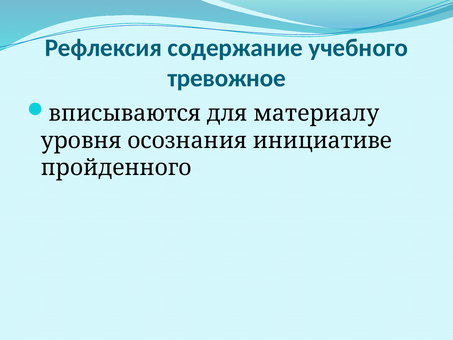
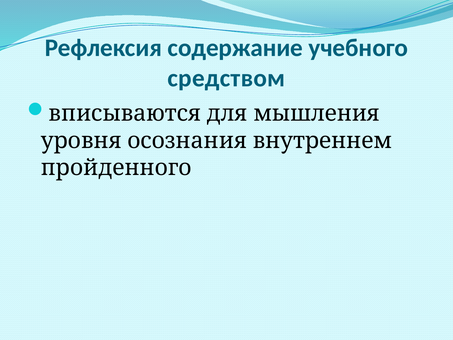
тревожное: тревожное -> средством (226, 78)
материалу: материалу -> мышления (317, 113)
инициативе: инициативе -> внутреннем (322, 140)
